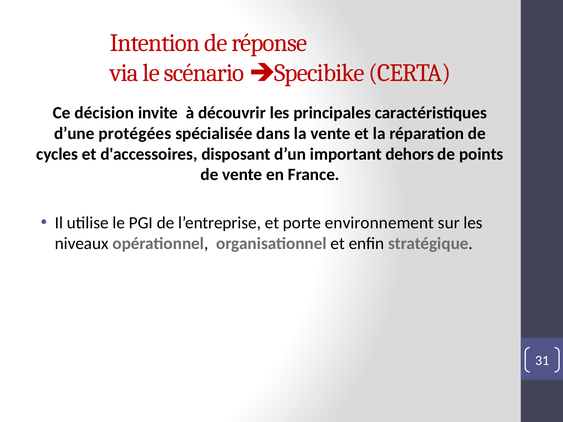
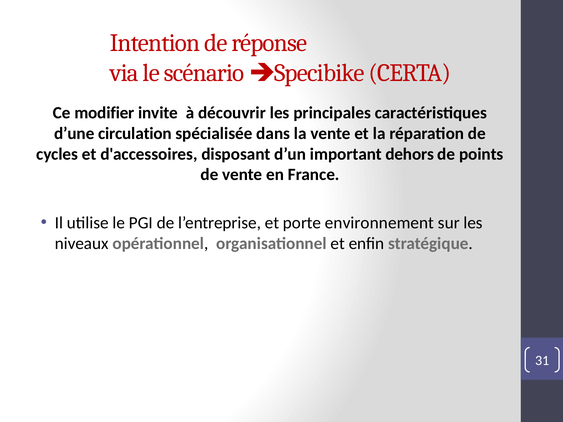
décision: décision -> modifier (104, 113)
protégées: protégées -> circulation (135, 133)
